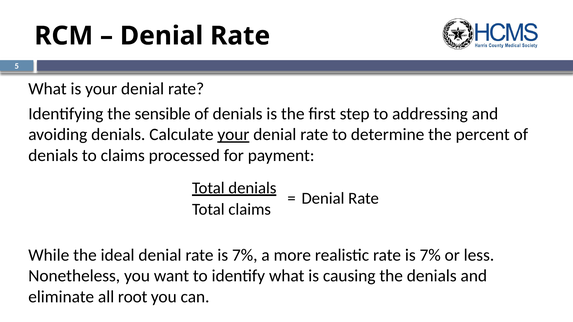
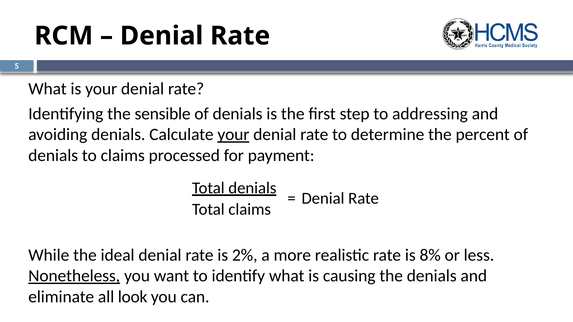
denial rate is 7%: 7% -> 2% (245, 255)
realistic rate is 7%: 7% -> 8% (430, 255)
Nonetheless underline: none -> present (74, 276)
root: root -> look (133, 297)
